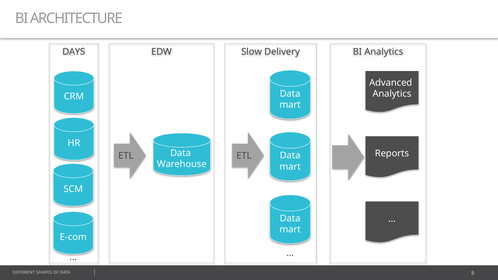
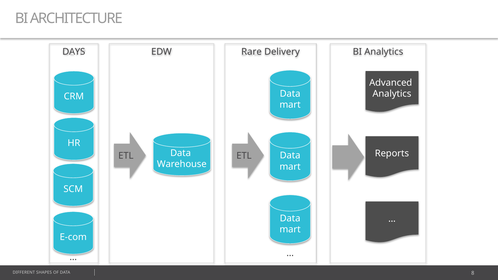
Slow: Slow -> Rare (252, 52)
